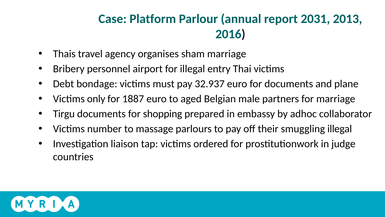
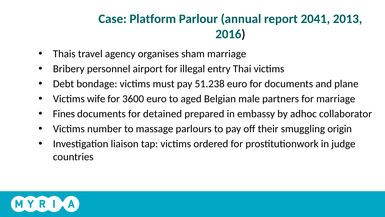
2031: 2031 -> 2041 (315, 19)
32.937: 32.937 -> 51.238 (210, 84)
only: only -> wife (96, 99)
1887: 1887 -> 3600 (133, 99)
Tirgu: Tirgu -> Fines (64, 114)
shopping: shopping -> detained (163, 114)
smuggling illegal: illegal -> origin (340, 129)
